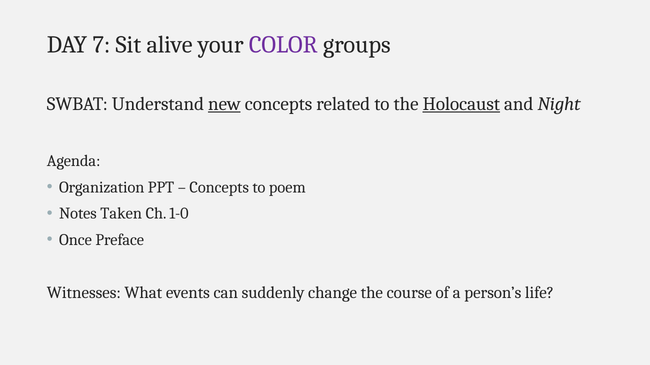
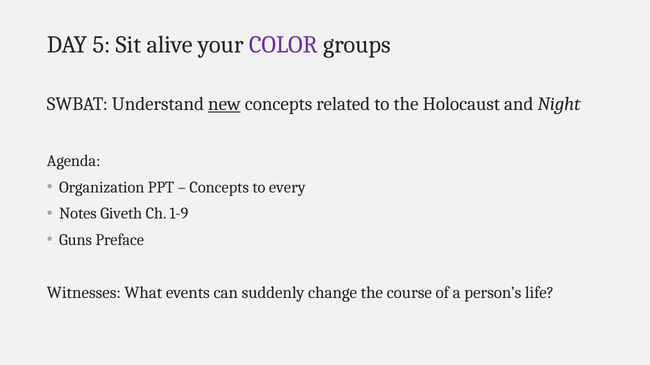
7: 7 -> 5 (101, 45)
Holocaust underline: present -> none (461, 104)
poem: poem -> every (287, 188)
Taken: Taken -> Giveth (121, 214)
1-0: 1-0 -> 1-9 (179, 214)
Once: Once -> Guns (75, 240)
